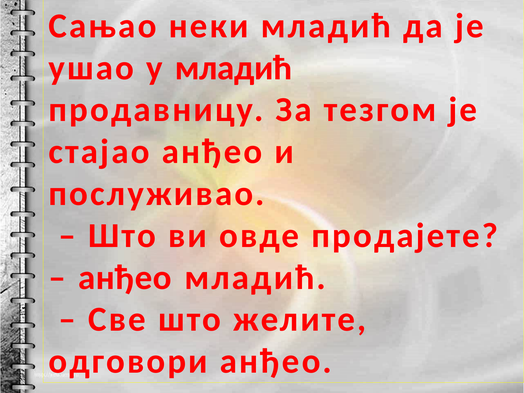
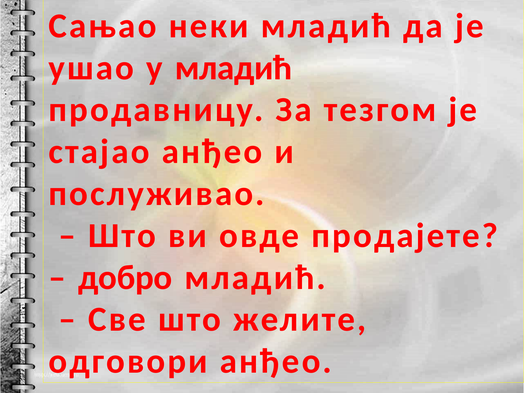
анђео: анђео -> добро (125, 277)
